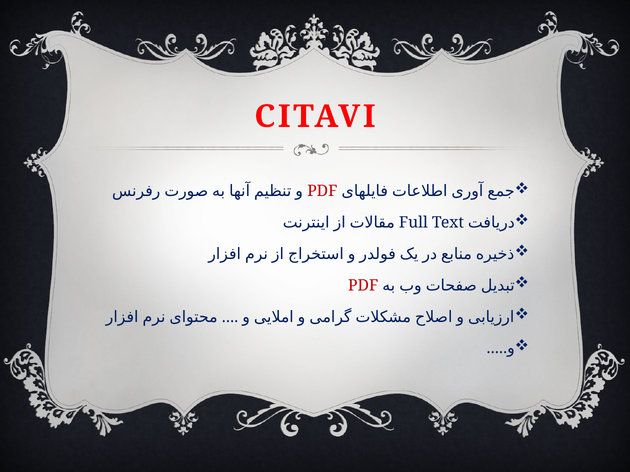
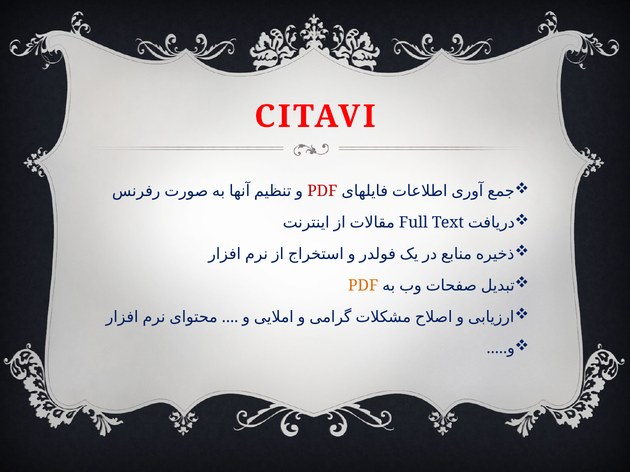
PDF colour: red -> orange (363, 286)
